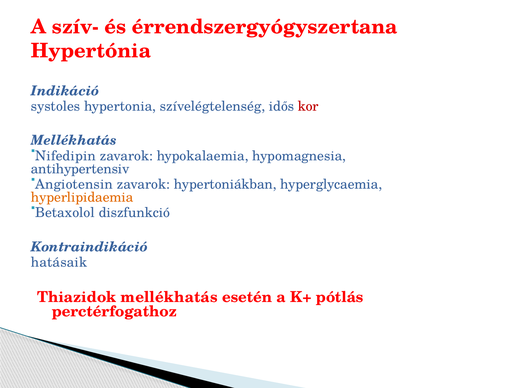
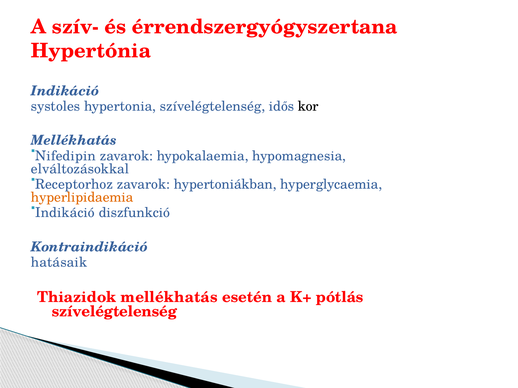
kor colour: red -> black (308, 107)
antihypertensiv: antihypertensiv -> elváltozásokkal (80, 169)
Angiotensin: Angiotensin -> Receptorhoz (74, 185)
Betaxolol: Betaxolol -> Indikáció (65, 213)
perctérfogathoz: perctérfogathoz -> szívelégtelenség (114, 312)
